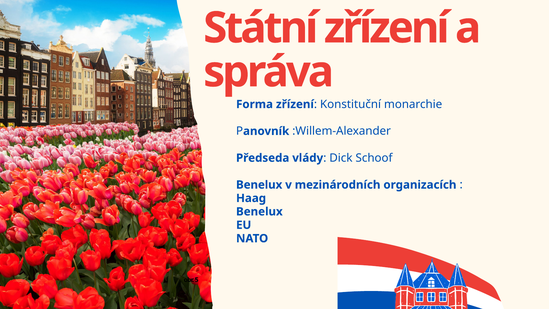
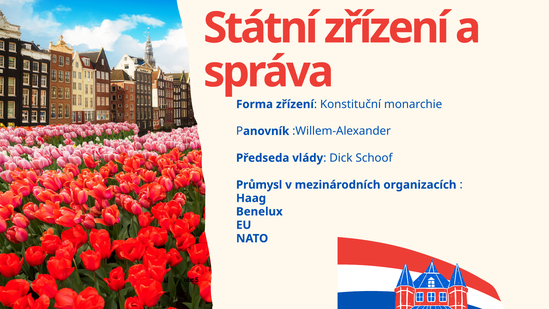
Benelux: Benelux -> Průmysl (259, 185)
